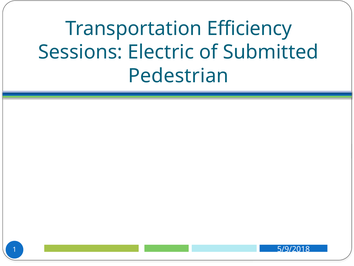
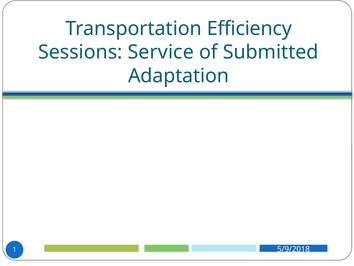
Electric: Electric -> Service (161, 52)
Pedestrian: Pedestrian -> Adaptation (178, 76)
